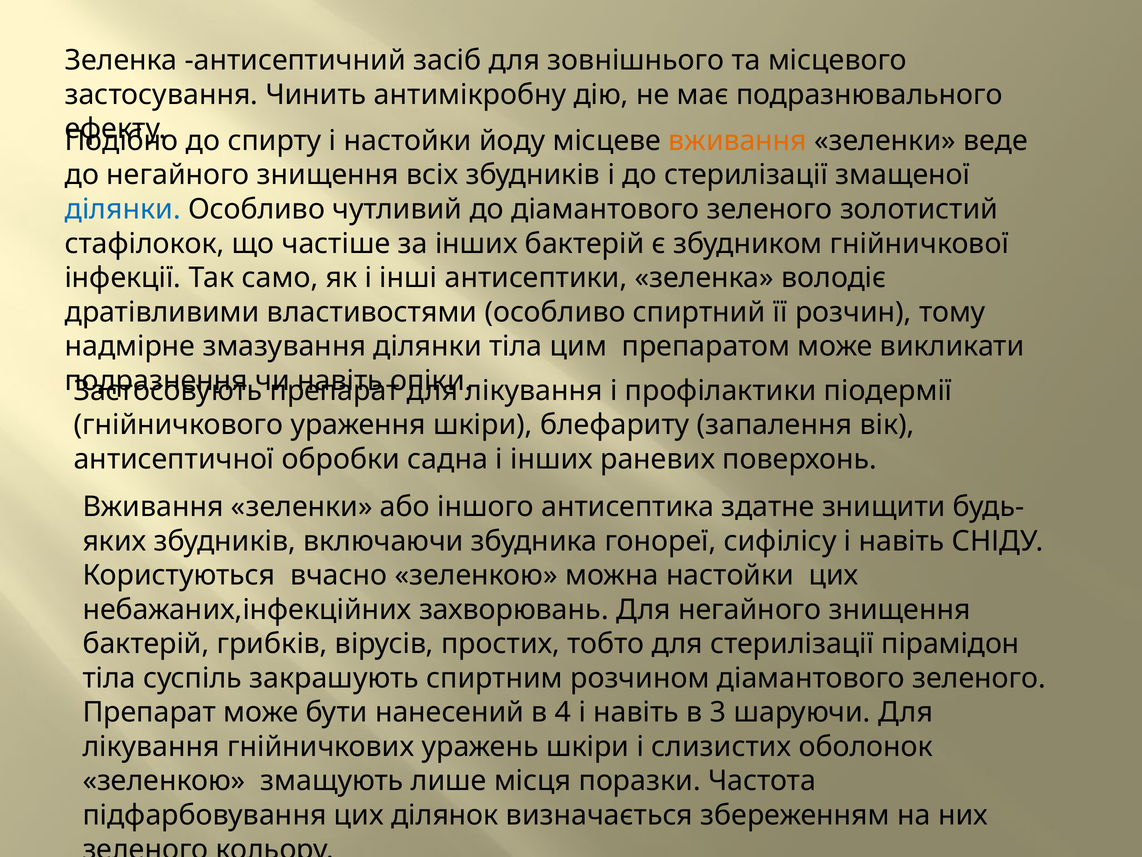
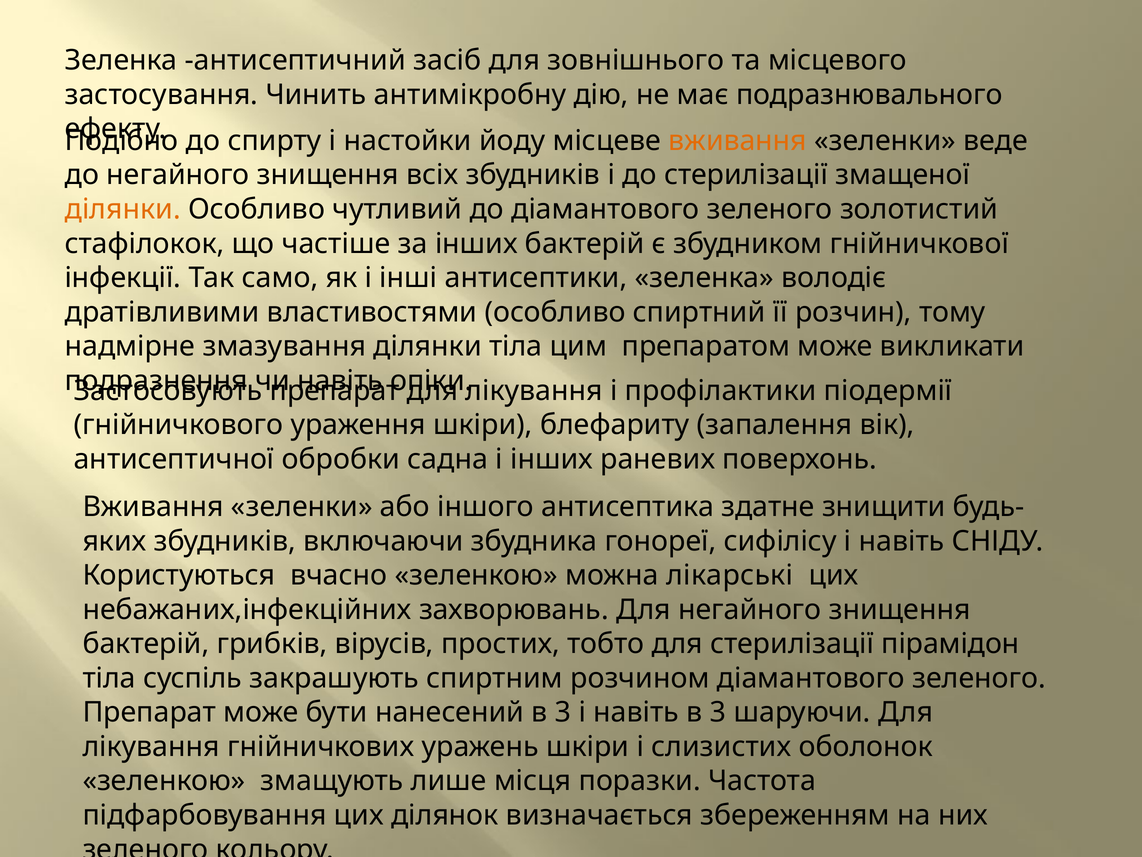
ділянки colour: blue -> orange (123, 209)
можна настойки: настойки -> лікарські (730, 575)
нанесений в 4: 4 -> 3 (563, 712)
